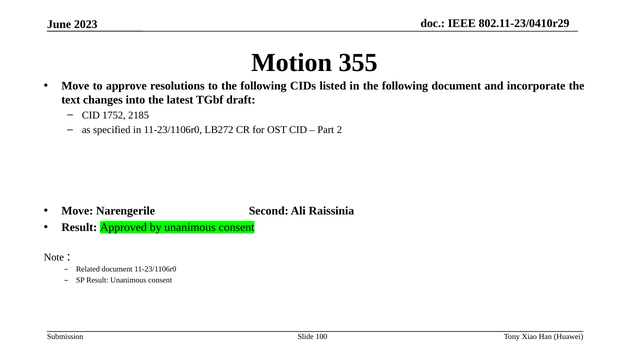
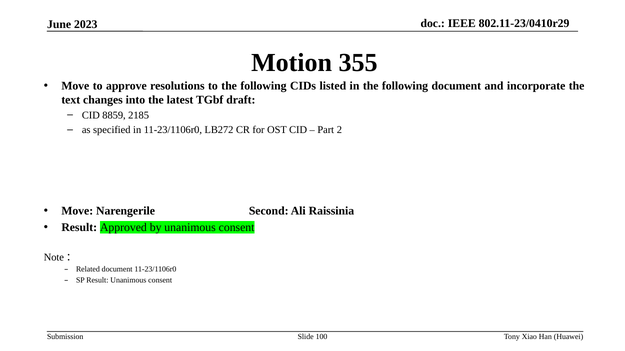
1752: 1752 -> 8859 (114, 115)
